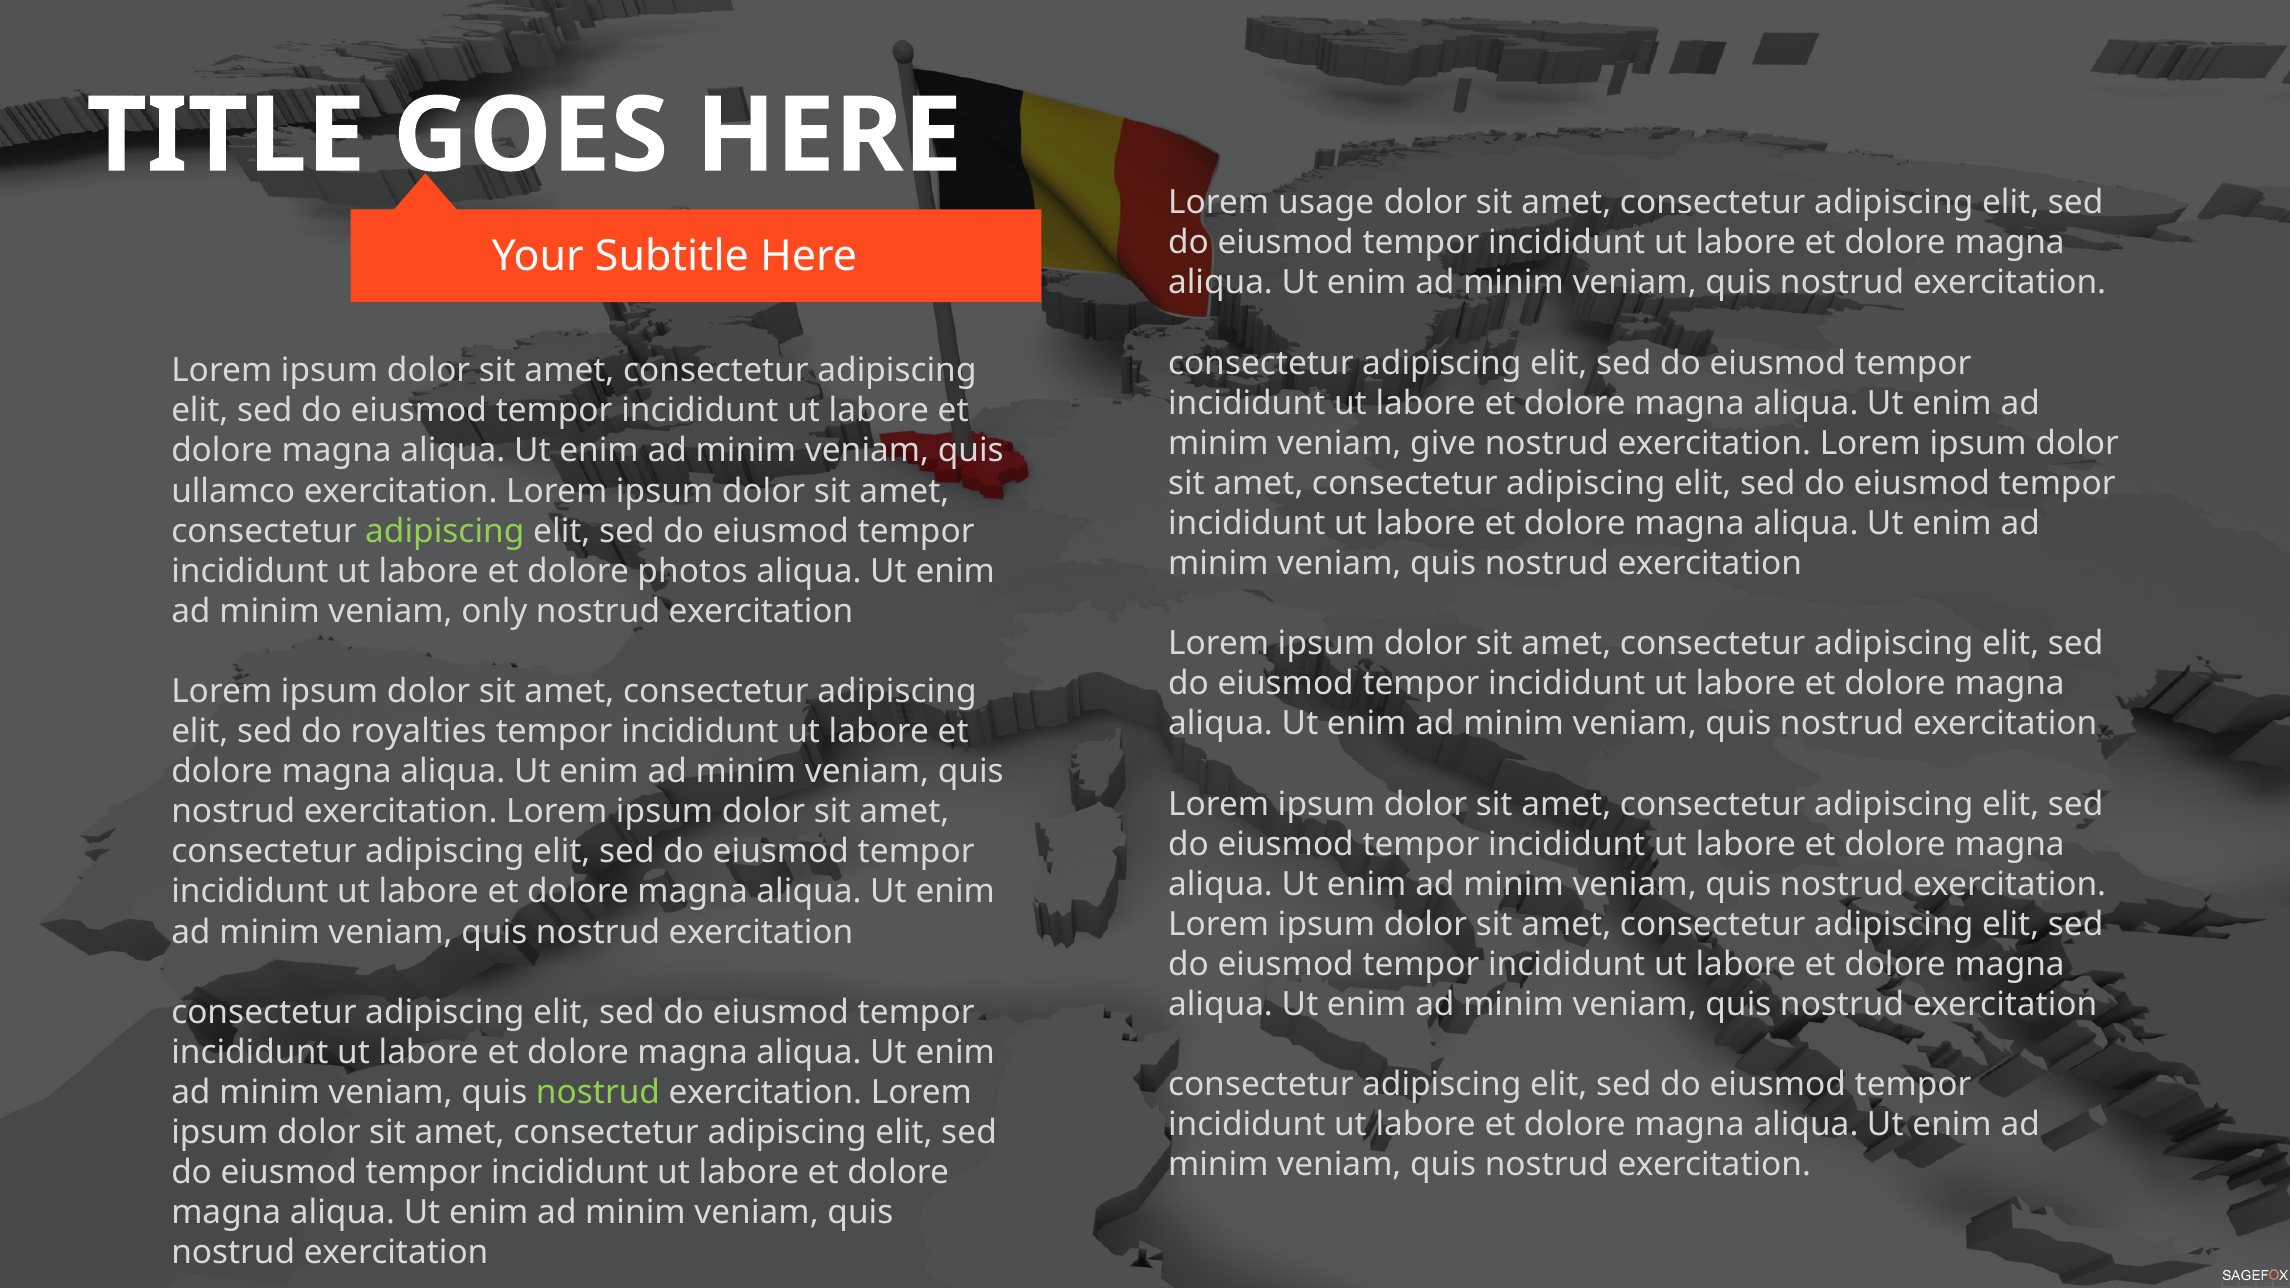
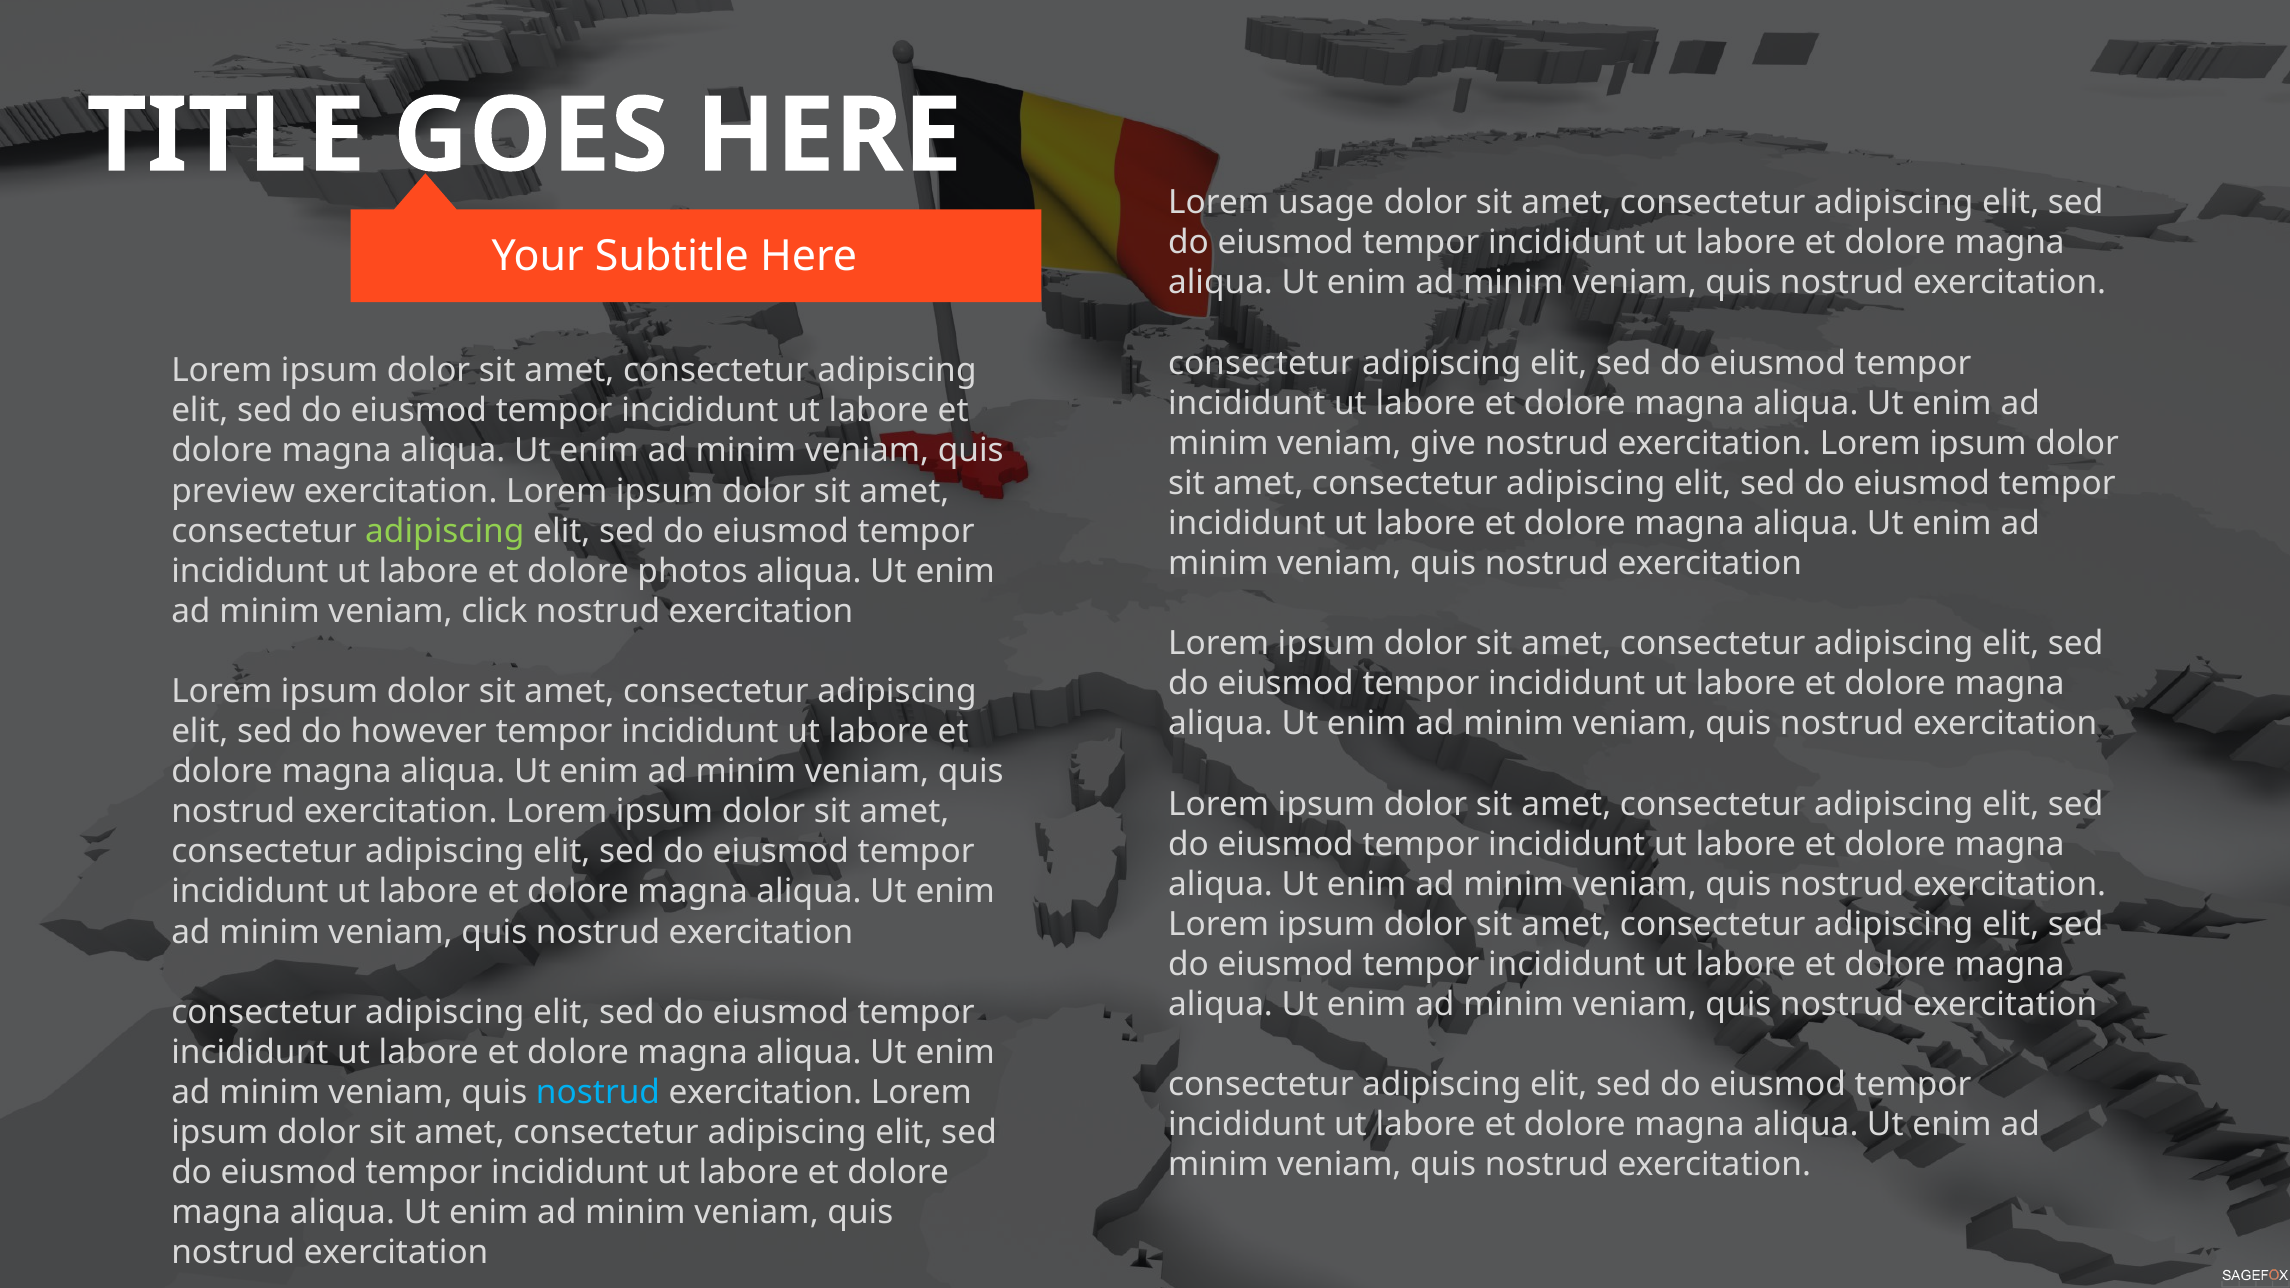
ullamco: ullamco -> preview (233, 491)
only: only -> click (494, 611)
royalties: royalties -> however (419, 732)
nostrud colour: light green -> light blue (598, 1092)
